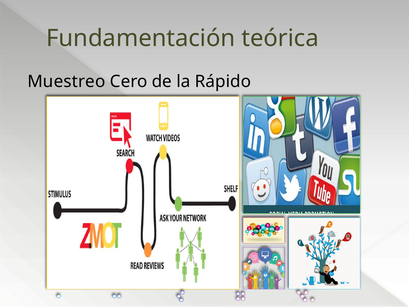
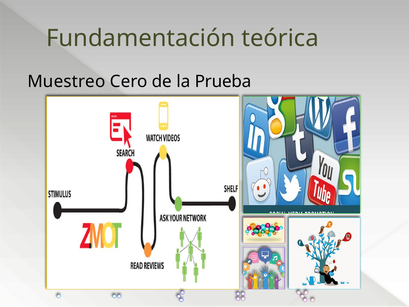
Rápido: Rápido -> Prueba (223, 82)
